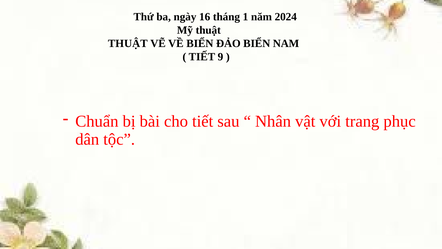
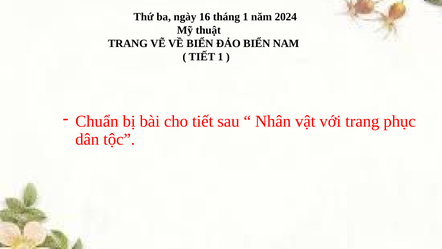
THUẬT: THUẬT -> TRANG (128, 43)
TIẾT 9: 9 -> 1 (220, 57)
